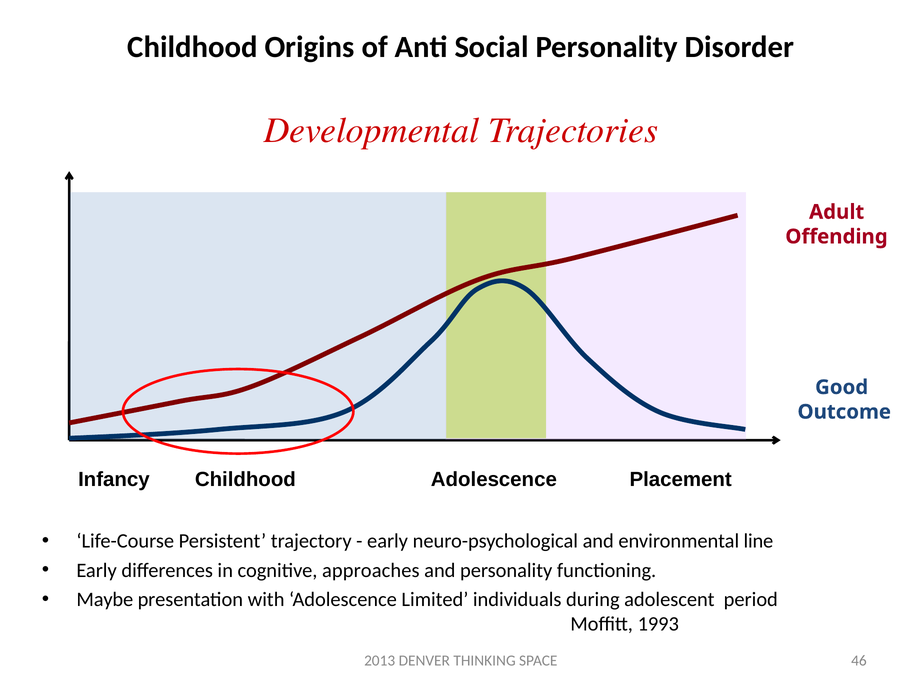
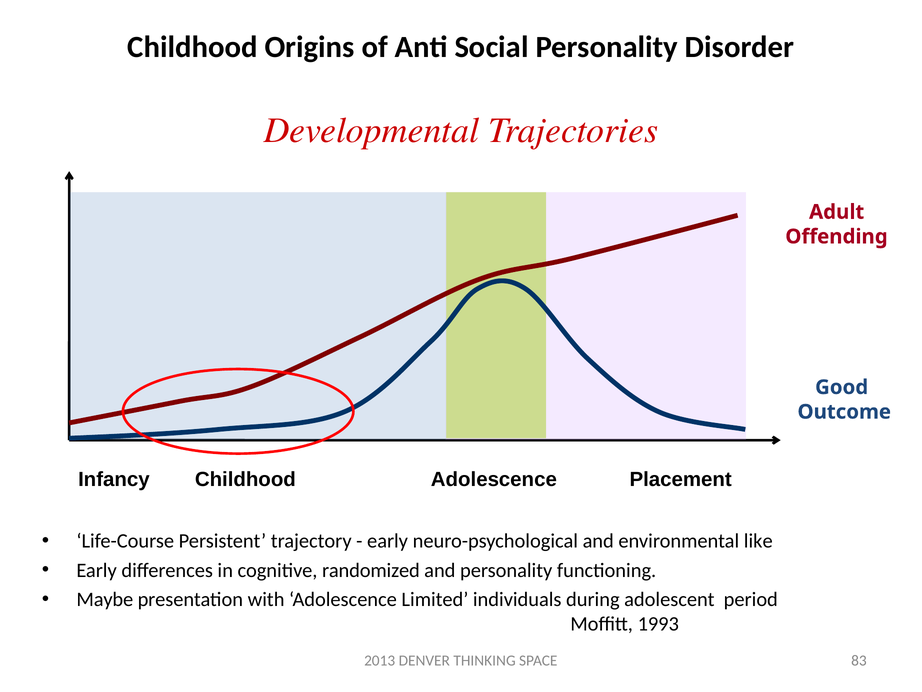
line: line -> like (758, 541)
approaches: approaches -> randomized (371, 570)
46: 46 -> 83 (859, 660)
